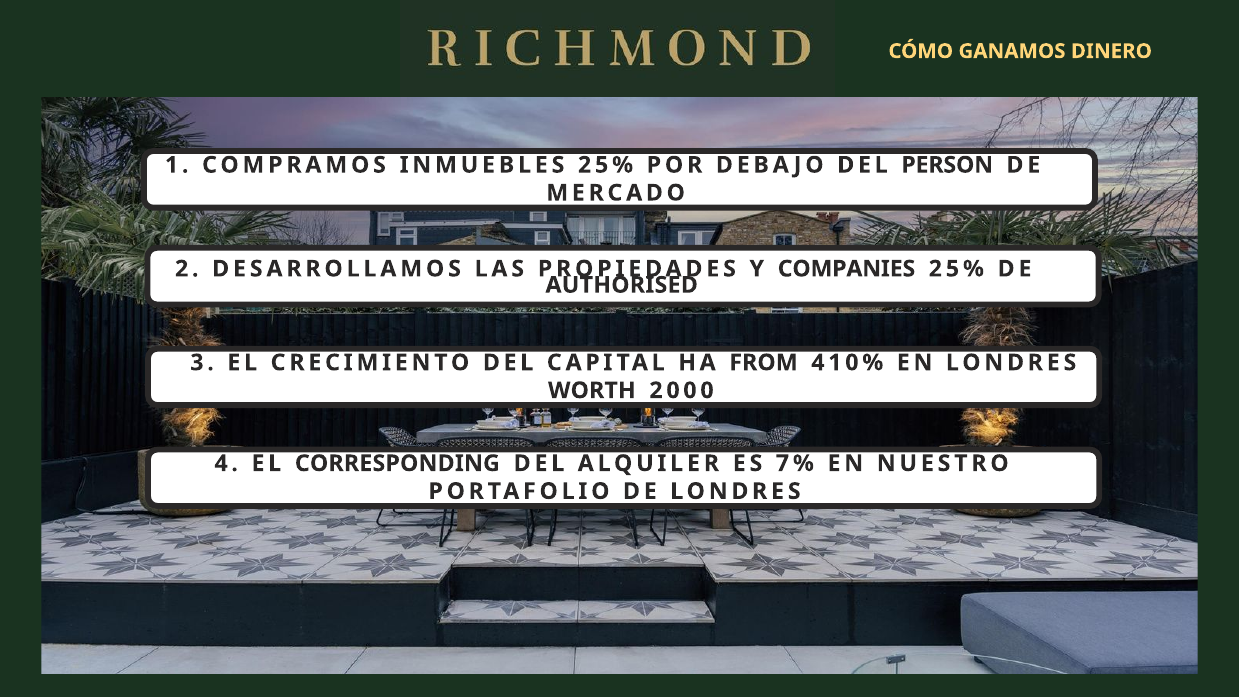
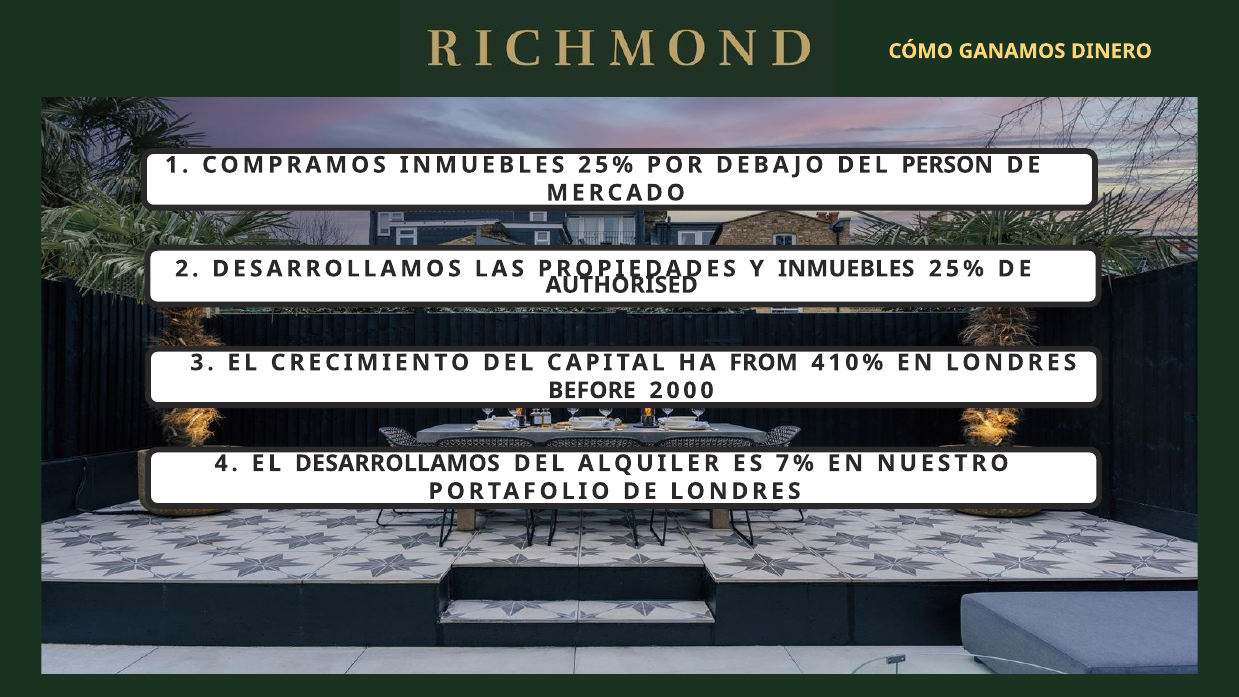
Y COMPANIES: COMPANIES -> INMUEBLES (846, 269)
WORTH: WORTH -> BEFORE (592, 390)
EL CORRESPONDING: CORRESPONDING -> DESARROLLAMOS (397, 463)
